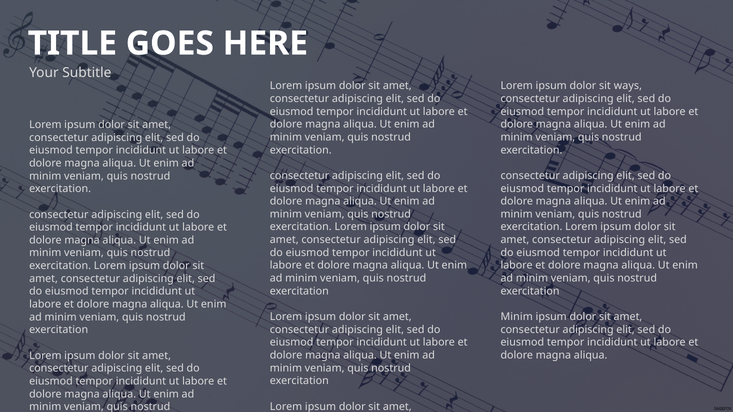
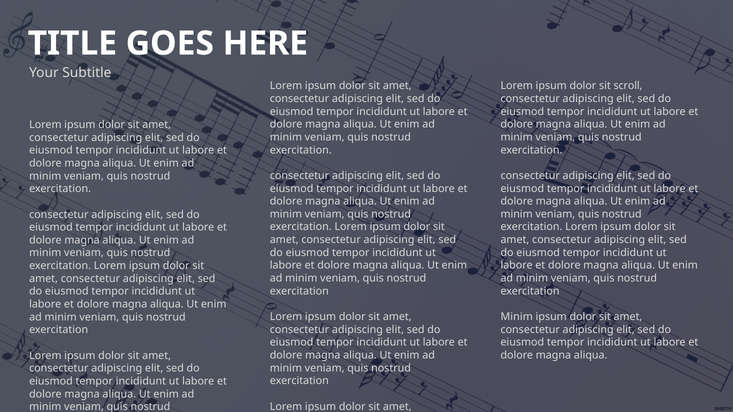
ways: ways -> scroll (628, 86)
